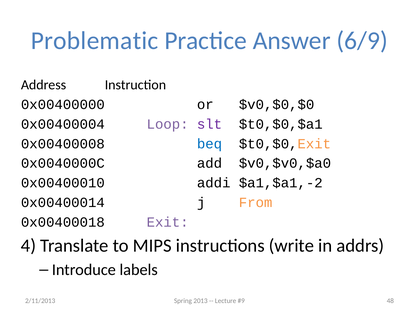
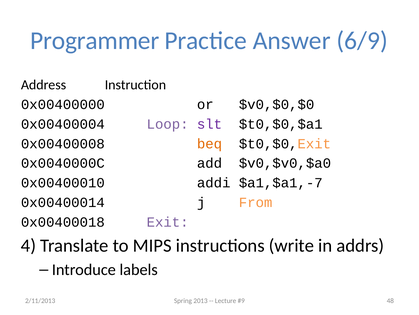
Problematic: Problematic -> Programmer (95, 41)
beq colour: blue -> orange (210, 143)
$a1,$a1,-2: $a1,$a1,-2 -> $a1,$a1,-7 (281, 183)
